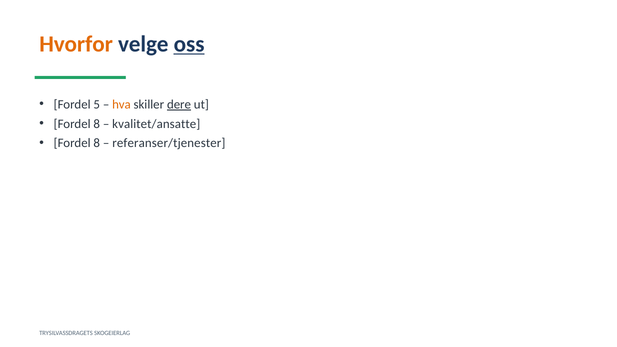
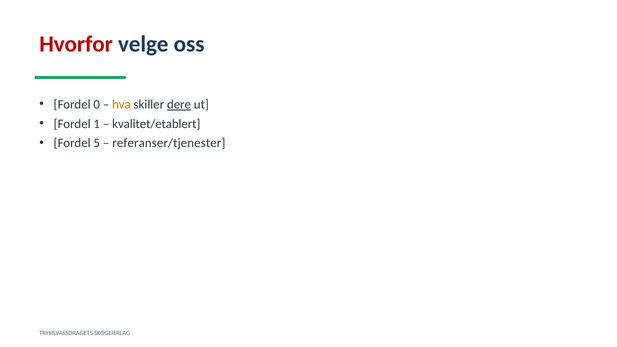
Hvorfor colour: orange -> red (76, 44)
oss underline: present -> none (189, 44)
5: 5 -> 0 (97, 105)
8: 8 -> 1 (97, 124)
kvalitet/ansatte: kvalitet/ansatte -> kvalitet/etablert (156, 124)
8: 8 -> 5 (97, 143)
